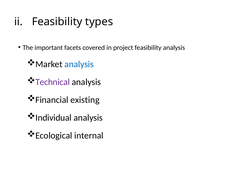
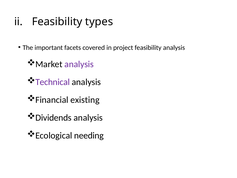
analysis colour: blue -> purple (79, 64)
Individual: Individual -> Dividends (54, 118)
internal: internal -> needing (89, 135)
